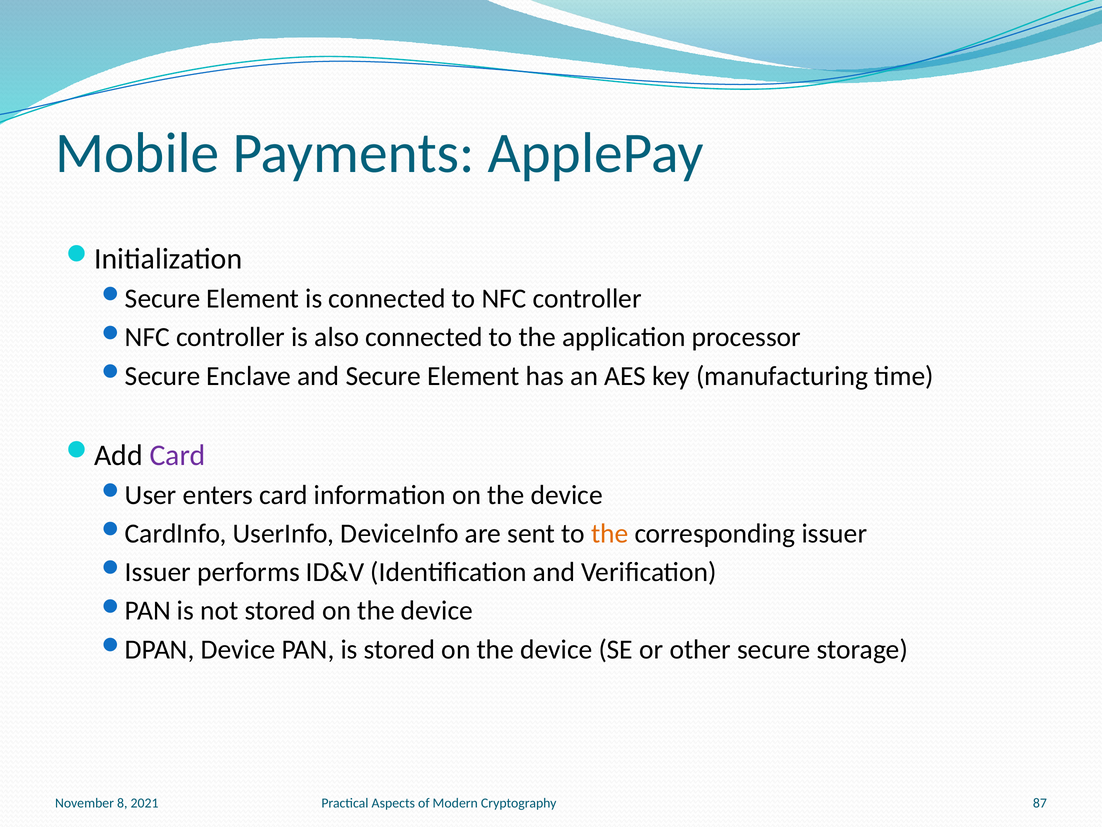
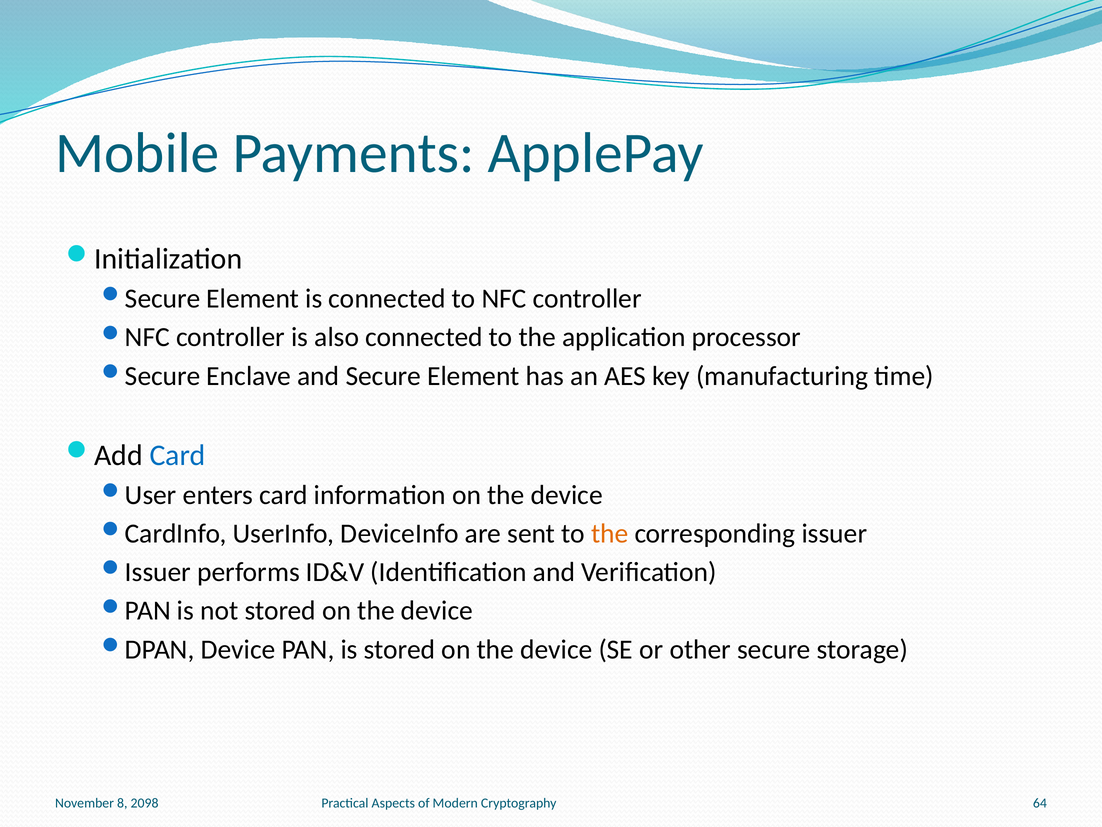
Card colour: purple -> blue (178, 455)
87: 87 -> 64 (1040, 803)
2021: 2021 -> 2098 (145, 803)
